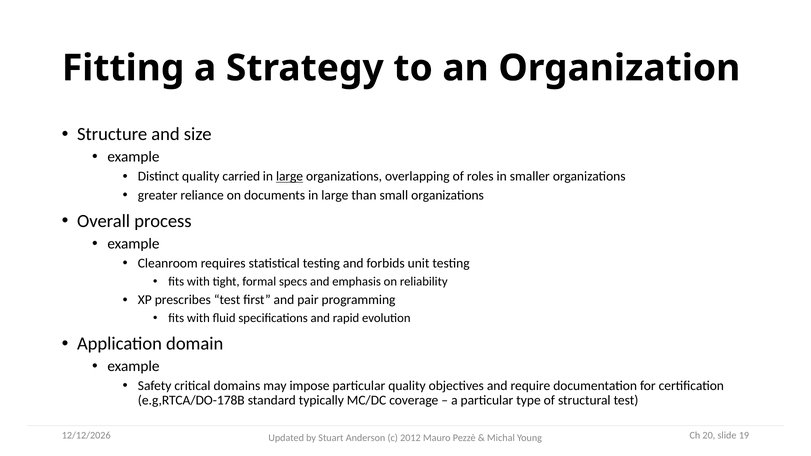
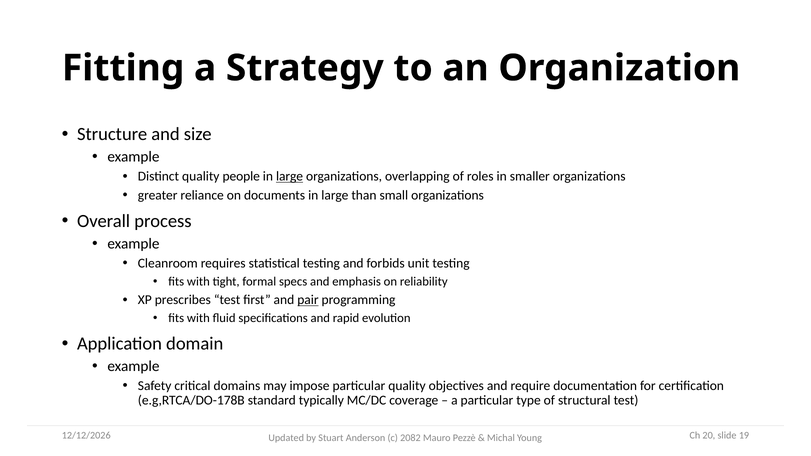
carried: carried -> people (241, 177)
pair underline: none -> present (308, 300)
2012: 2012 -> 2082 (410, 438)
